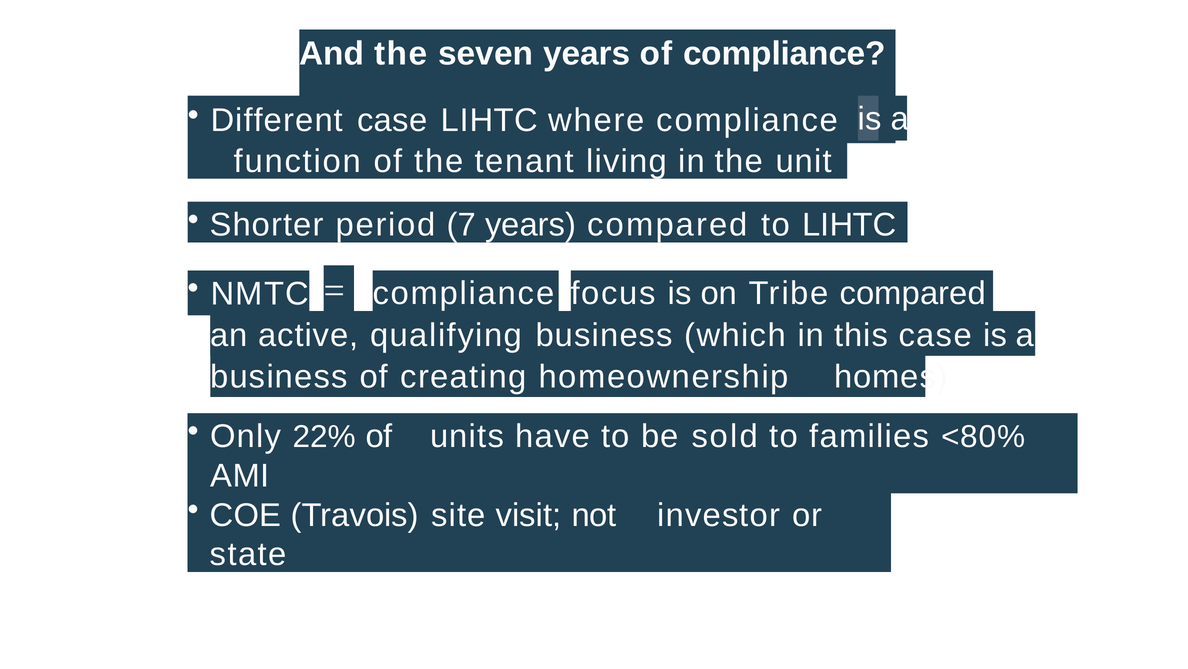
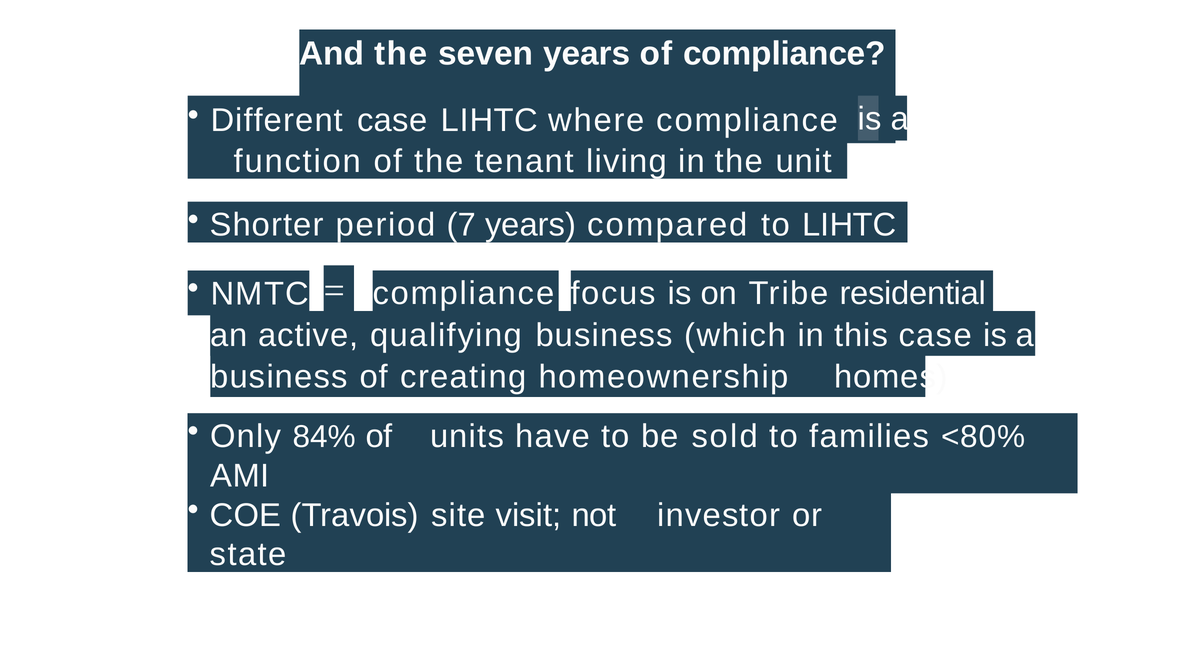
Tribe compared: compared -> residential (913, 293)
22%: 22% -> 84% (324, 436)
